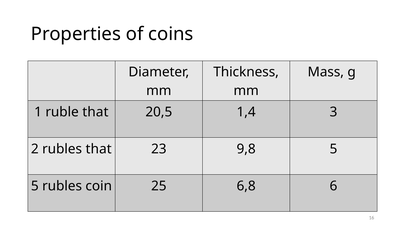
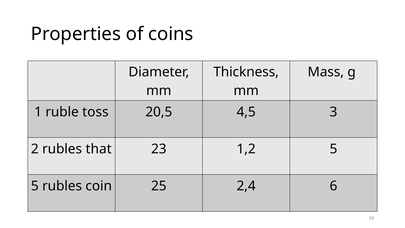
ruble that: that -> toss (95, 112)
1,4: 1,4 -> 4,5 (246, 112)
9,8: 9,8 -> 1,2 (246, 149)
6,8: 6,8 -> 2,4 (246, 186)
